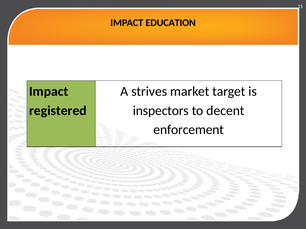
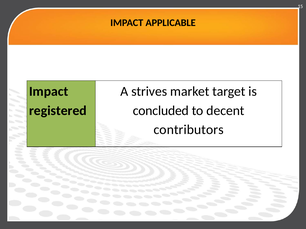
EDUCATION: EDUCATION -> APPLICABLE (171, 23)
inspectors: inspectors -> concluded (161, 111)
enforcement: enforcement -> contributors (189, 130)
